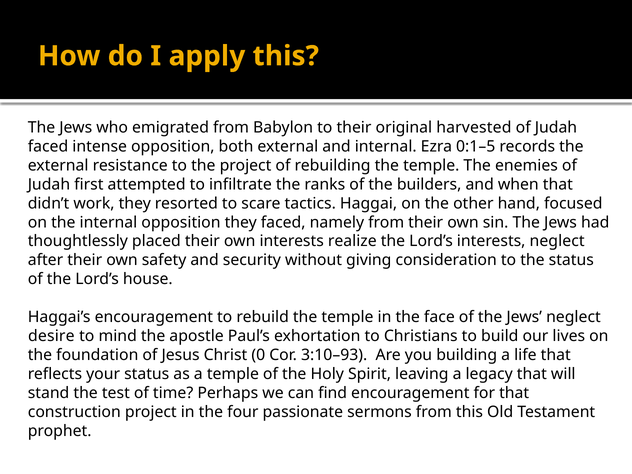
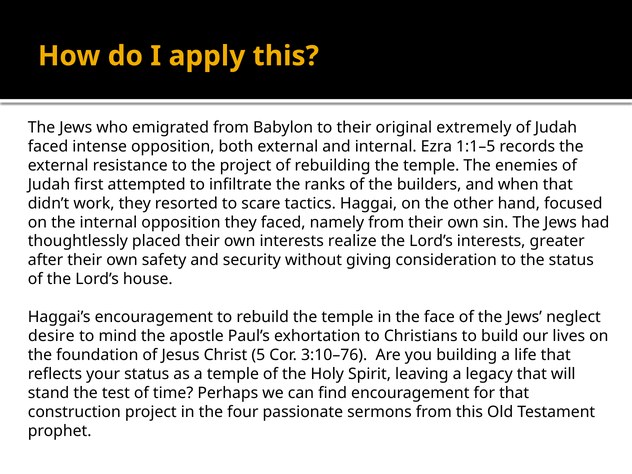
harvested: harvested -> extremely (474, 128)
0:1–5: 0:1–5 -> 1:1–5 (476, 146)
interests neglect: neglect -> greater (557, 241)
0: 0 -> 5 (258, 355)
3:10–93: 3:10–93 -> 3:10–76 (334, 355)
